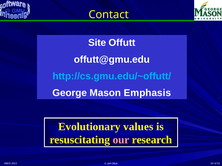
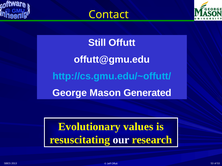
Site: Site -> Still (97, 43)
Emphasis: Emphasis -> Generated (148, 93)
our colour: pink -> white (121, 140)
